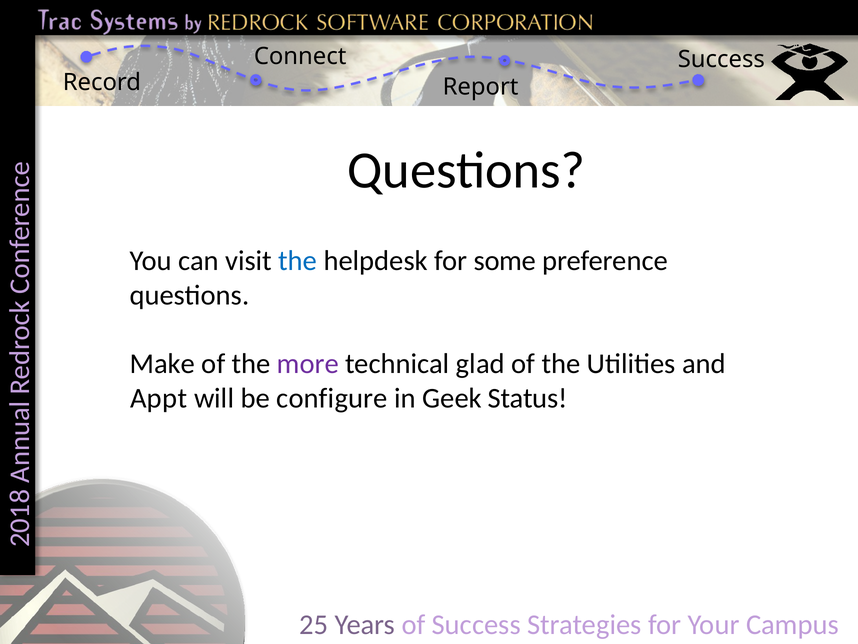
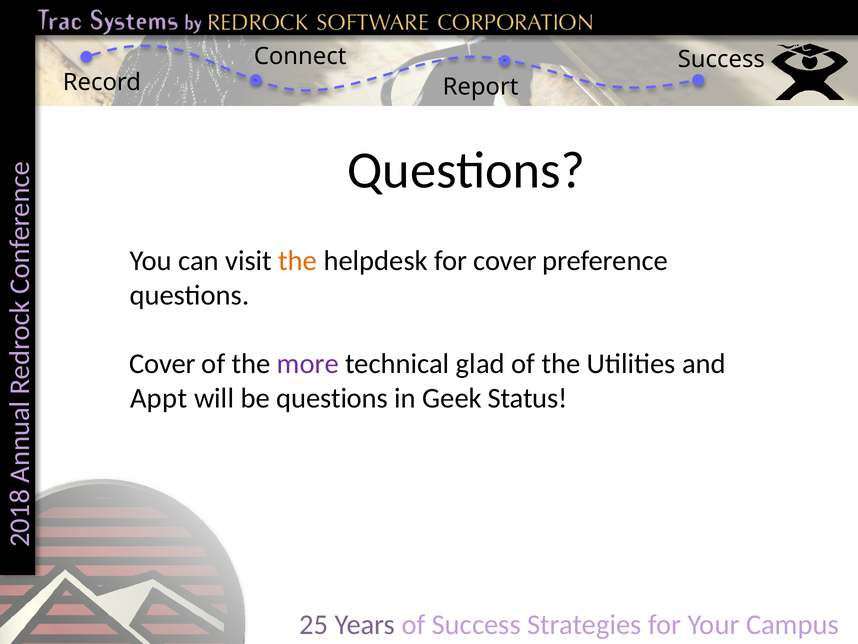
the colour: blue -> orange (298, 261)
for some: some -> cover (505, 261)
Make: Make -> Cover (163, 364)
be configure: configure -> questions (332, 398)
